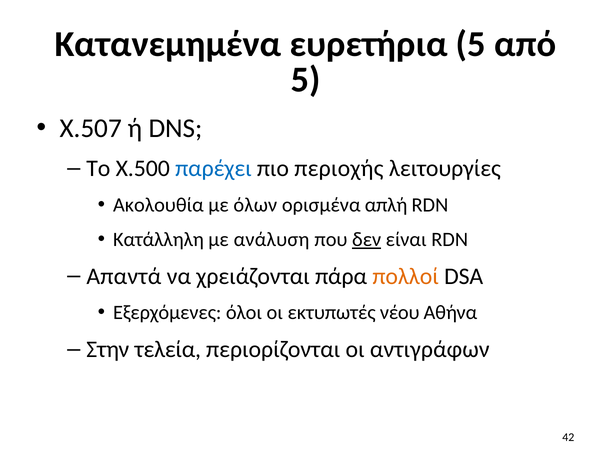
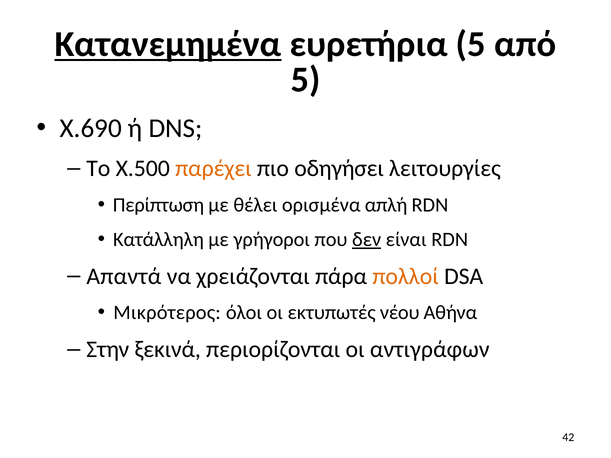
Κατανεμημένα underline: none -> present (168, 44)
Χ.507: Χ.507 -> Χ.690 (91, 128)
παρέχει colour: blue -> orange (213, 169)
περιοχής: περιοχής -> οδηγήσει (339, 169)
Ακολουθία: Ακολουθία -> Περίπτωση (159, 205)
όλων: όλων -> θέλει (255, 205)
ανάλυση: ανάλυση -> γρήγοροι (272, 240)
Εξερχόμενες: Εξερχόμενες -> Μικρότερος (167, 313)
τελεία: τελεία -> ξεκινά (168, 350)
